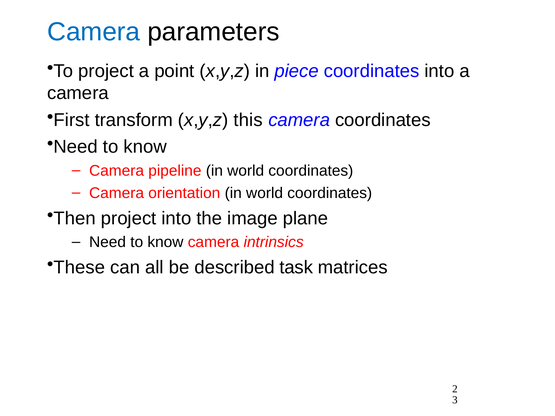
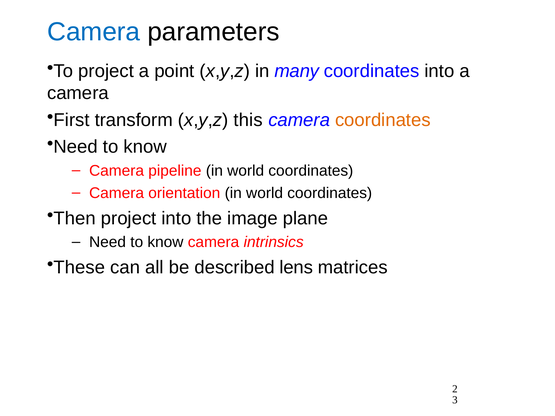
piece: piece -> many (297, 71)
coordinates colour: black -> orange (383, 120)
task: task -> lens (296, 268)
